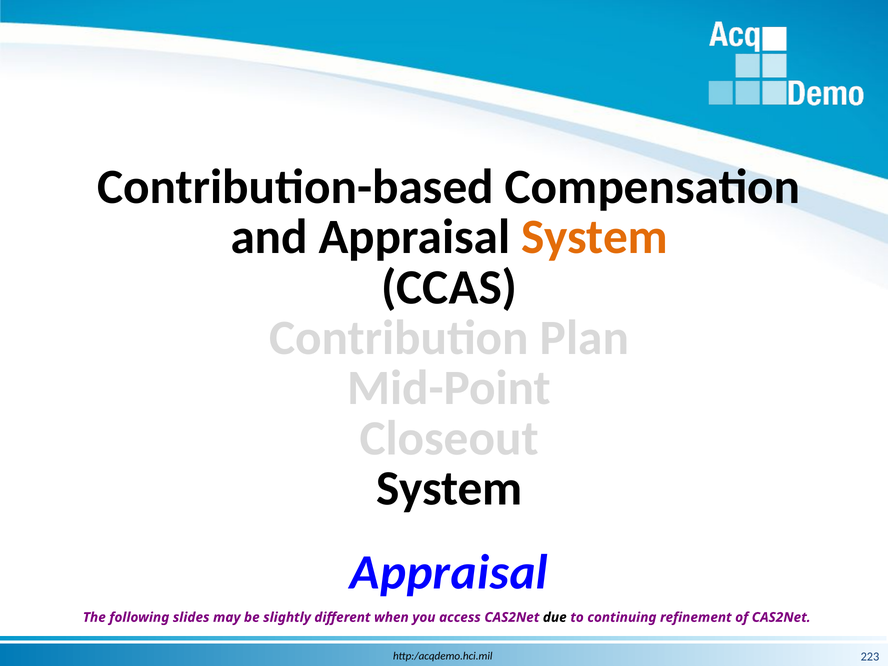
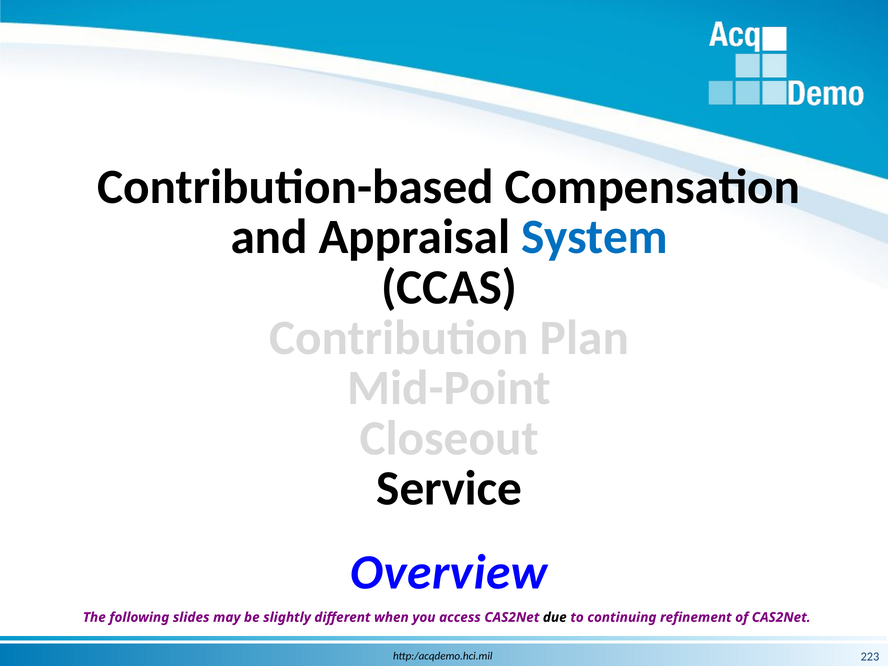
System colour: orange -> blue (594, 237)
System: System -> Service (449, 489)
Appraisal: Appraisal -> Overview (449, 573)
